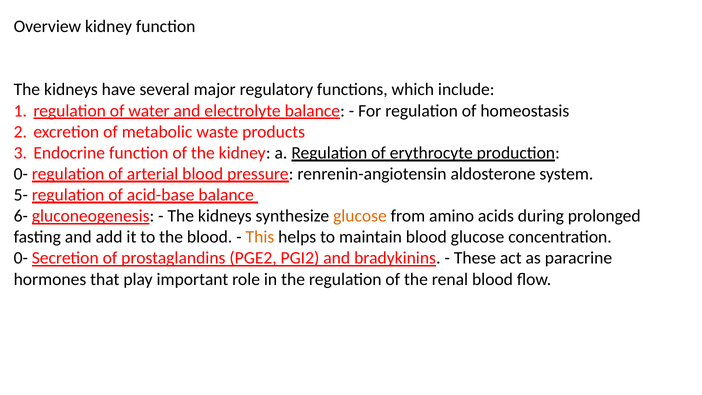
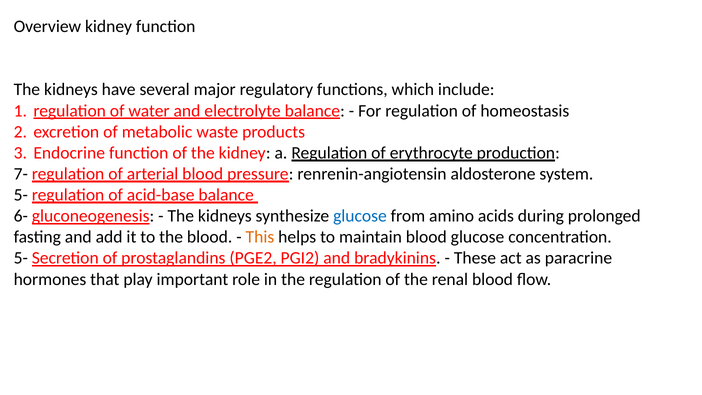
0-: 0- -> 7- (21, 174)
glucose colour: orange -> blue (360, 216)
0-: 0- -> 5- (21, 258)
